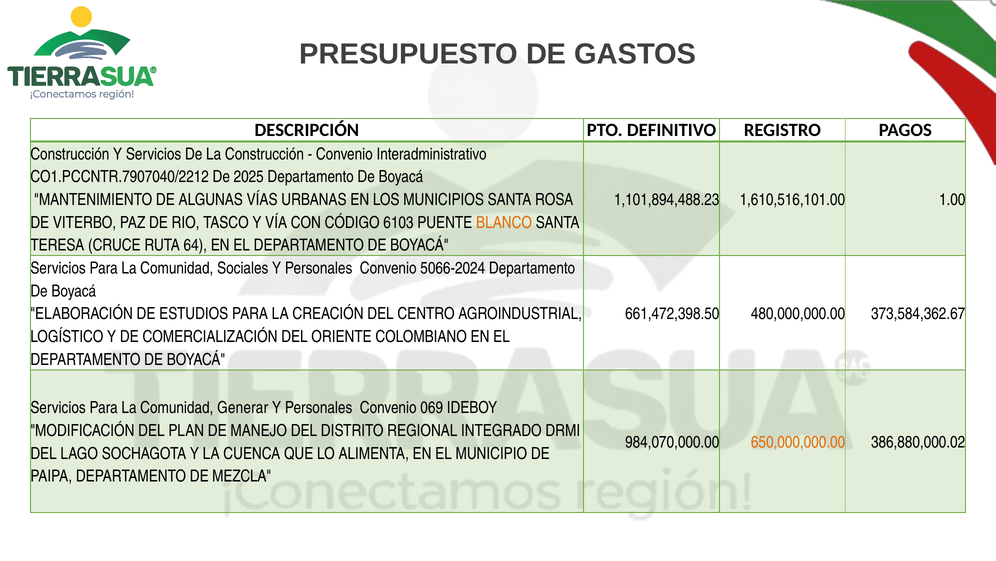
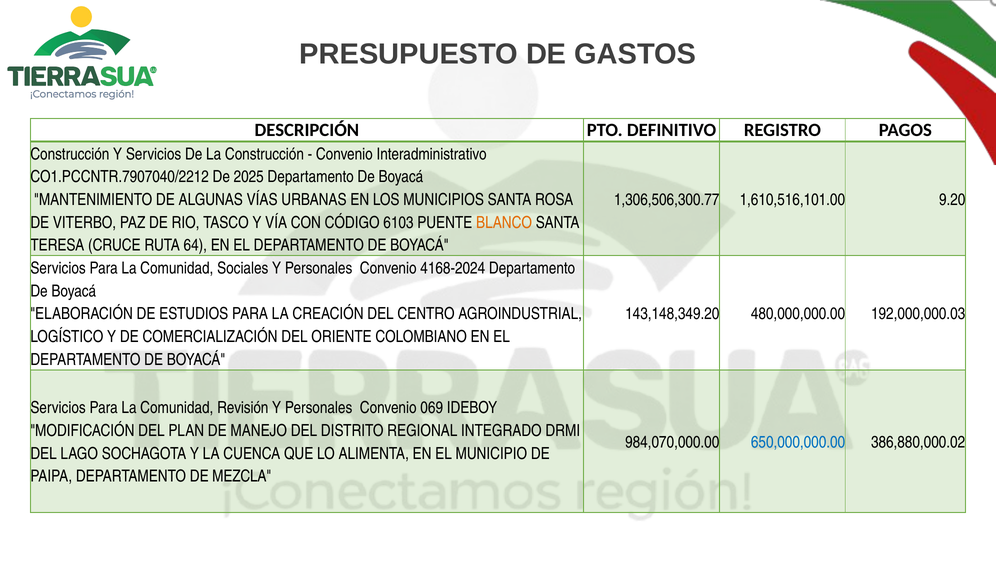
1,101,894,488.23: 1,101,894,488.23 -> 1,306,506,300.77 (667, 200)
1.00: 1.00 -> 9.20 (952, 200)
5066-2024: 5066-2024 -> 4168-2024 (453, 268)
661,472,398.50: 661,472,398.50 -> 143,148,349.20 (672, 313)
373,584,362.67: 373,584,362.67 -> 192,000,000.03 (918, 313)
Generar: Generar -> Revisión (243, 407)
650,000,000.00 colour: orange -> blue (798, 442)
